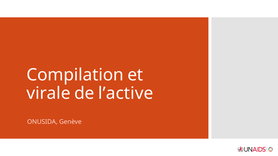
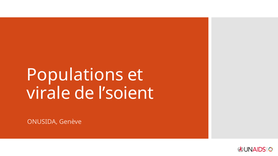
Compilation: Compilation -> Populations (75, 75)
l’active: l’active -> l’soient (126, 93)
